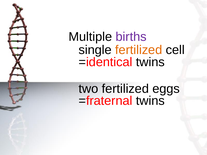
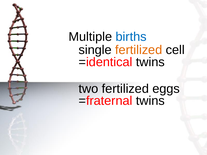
births colour: purple -> blue (131, 37)
